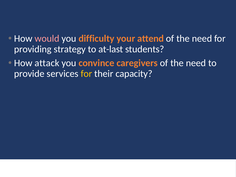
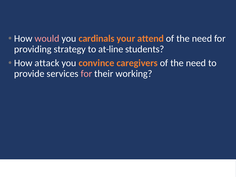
difficulty: difficulty -> cardinals (96, 39)
at-last: at-last -> at-line (111, 49)
for colour: yellow -> pink (86, 74)
capacity: capacity -> working (134, 74)
